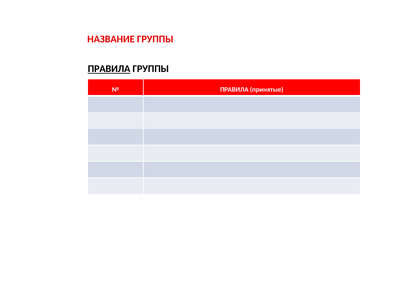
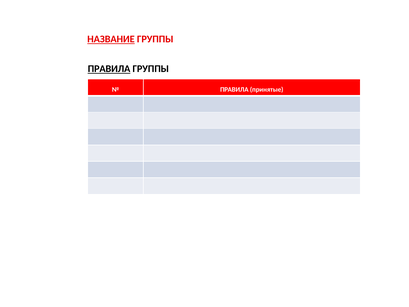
НАЗВАНИЕ underline: none -> present (111, 39)
